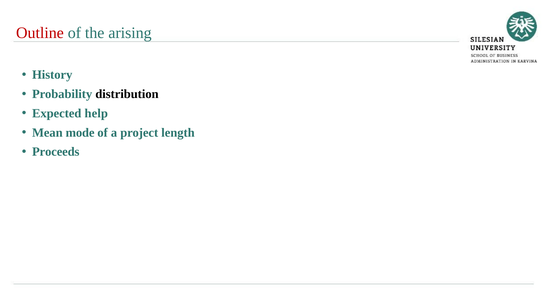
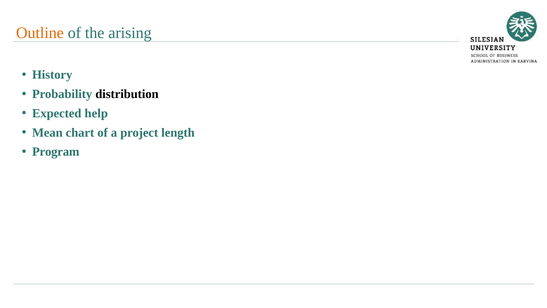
Outline colour: red -> orange (40, 33)
mode: mode -> chart (80, 132)
Proceeds: Proceeds -> Program (56, 152)
